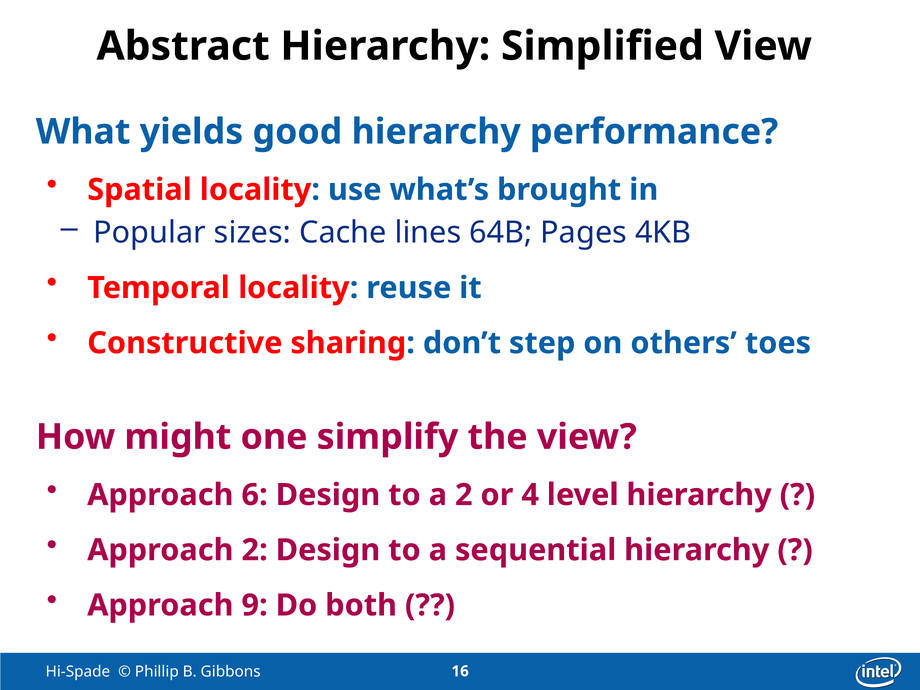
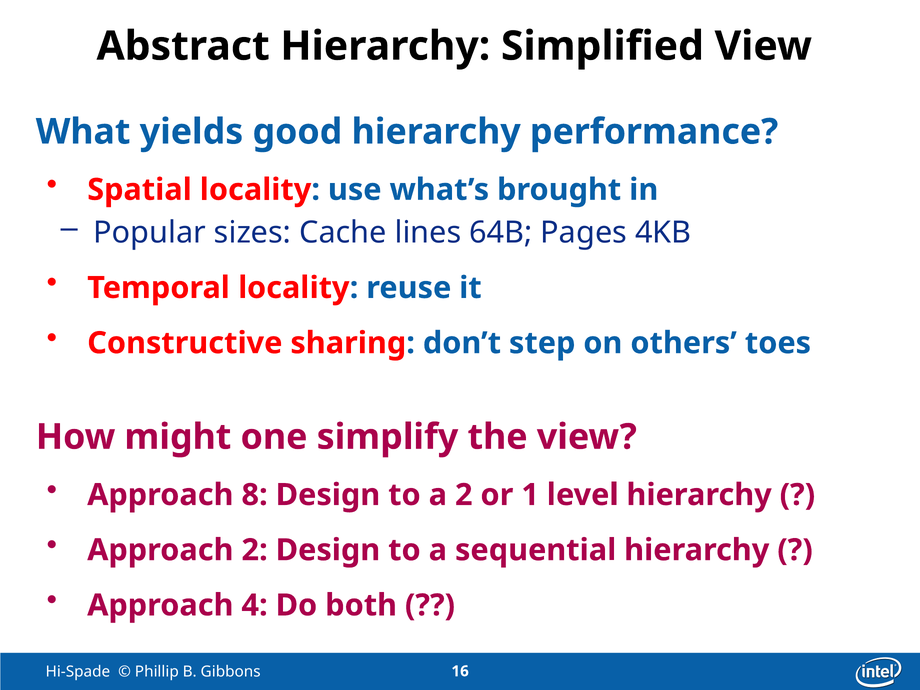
6: 6 -> 8 (255, 495)
4: 4 -> 1 (530, 495)
9: 9 -> 4 (255, 605)
